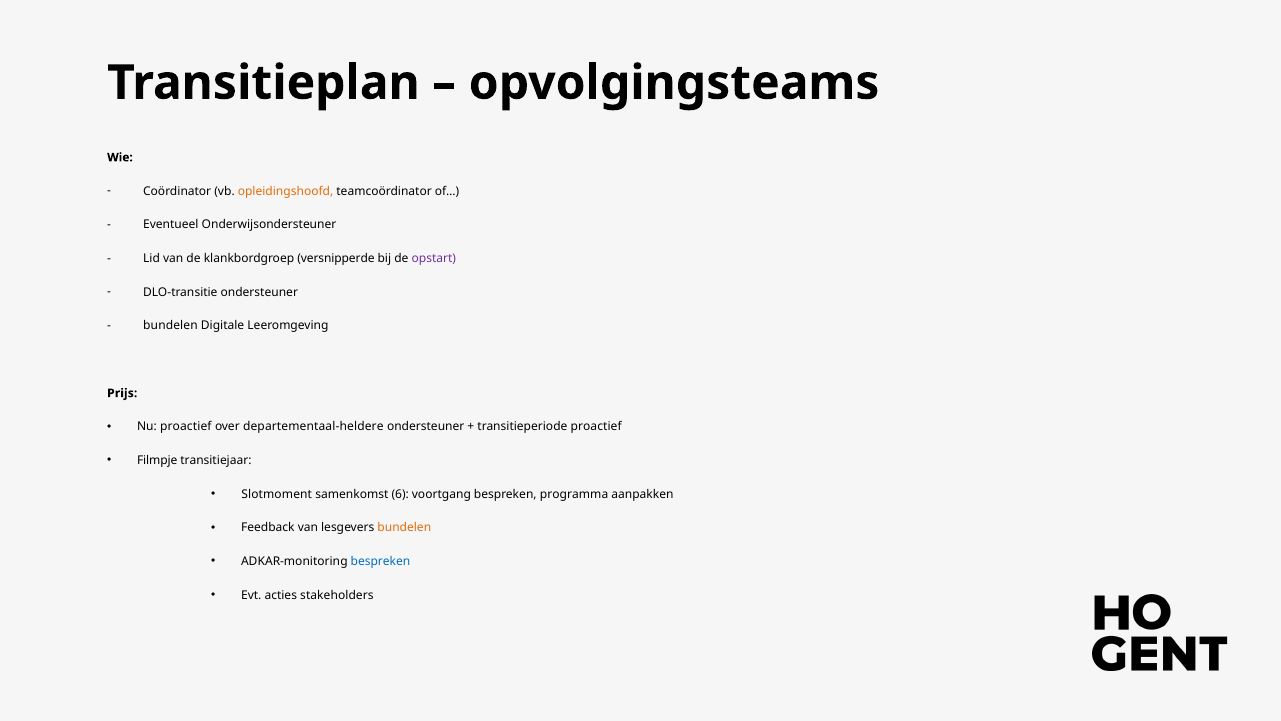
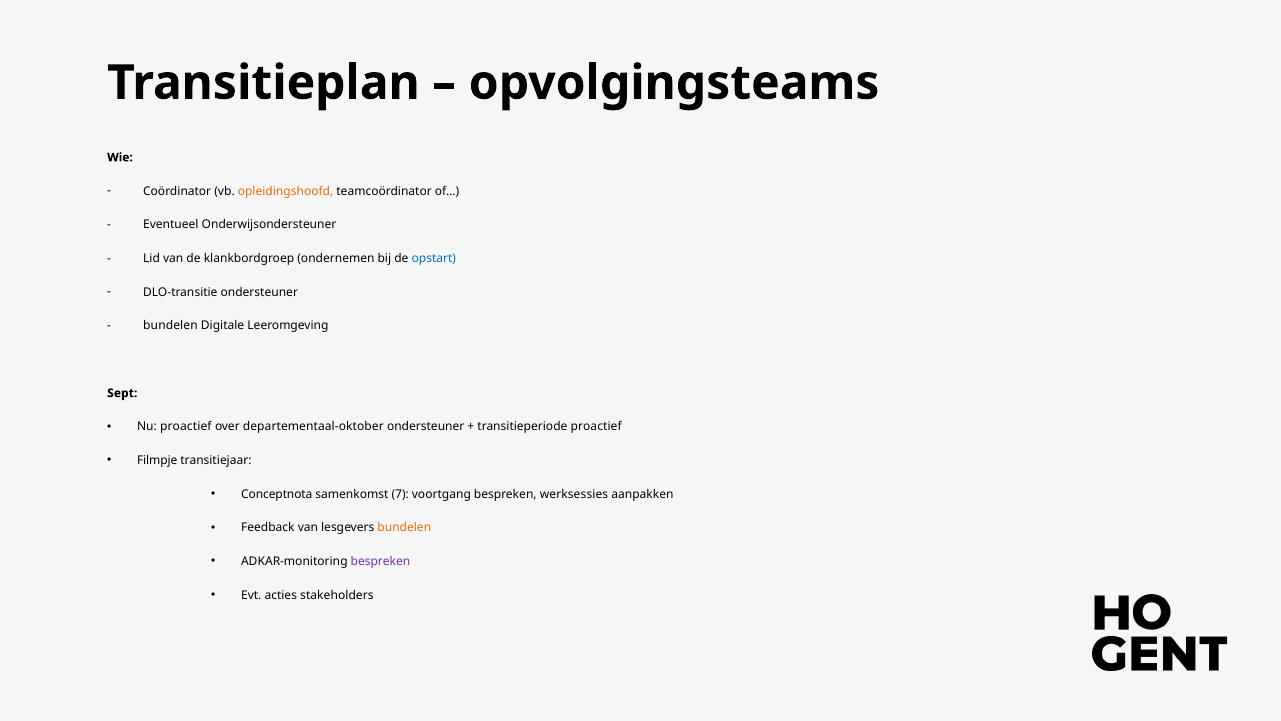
versnipperde: versnipperde -> ondernemen (336, 258)
opstart colour: purple -> blue (434, 258)
Prijs: Prijs -> Sept (122, 393)
departementaal-heldere: departementaal-heldere -> departementaal-oktober (313, 427)
Slotmoment: Slotmoment -> Conceptnota (277, 494)
6: 6 -> 7 (400, 494)
programma: programma -> werksessies (574, 494)
bespreken colour: blue -> purple (380, 561)
